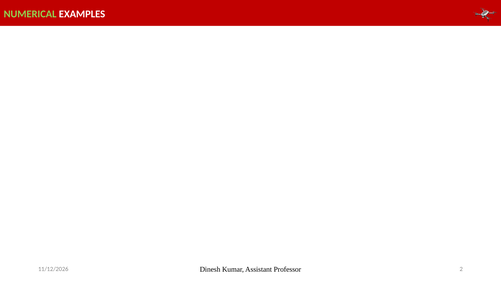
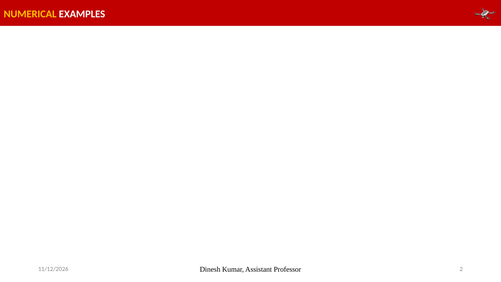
NUMERICAL colour: light green -> yellow (30, 14)
